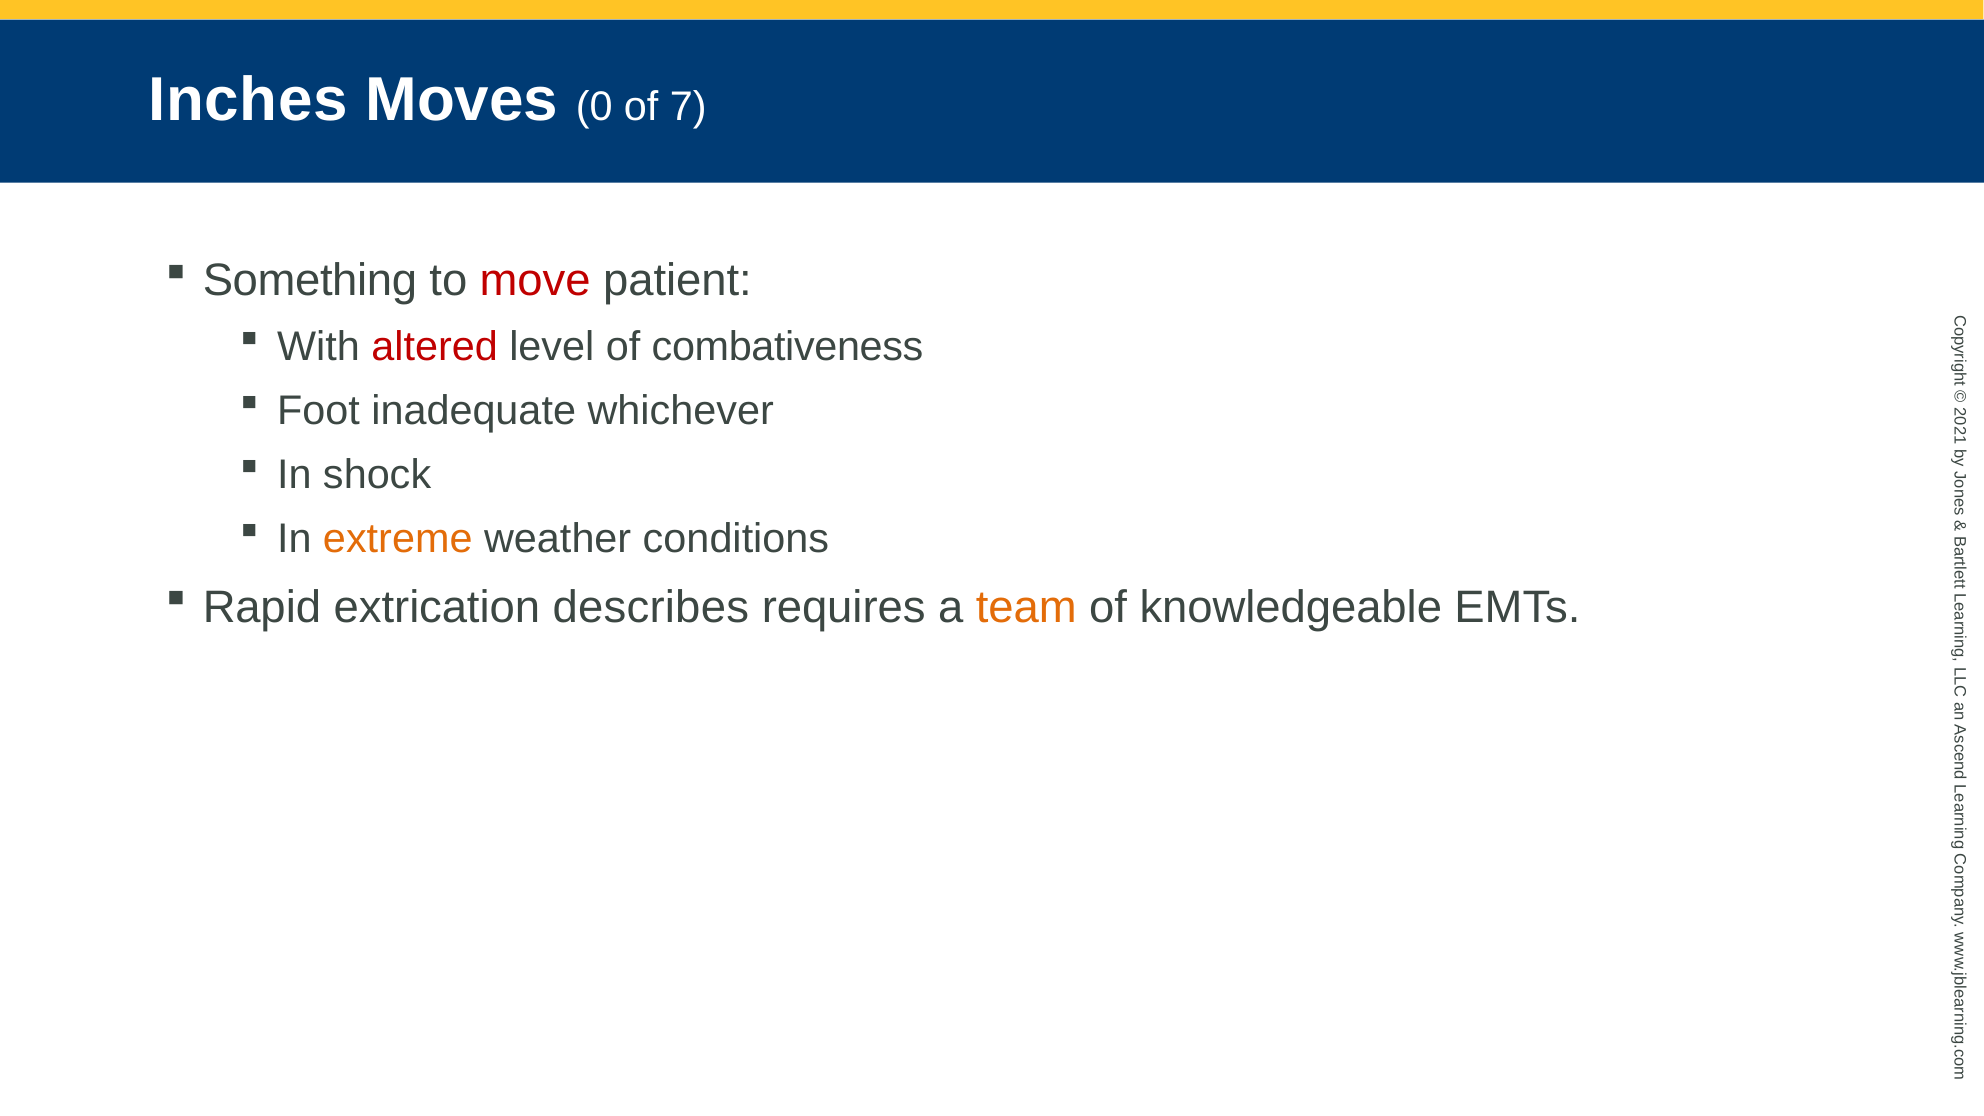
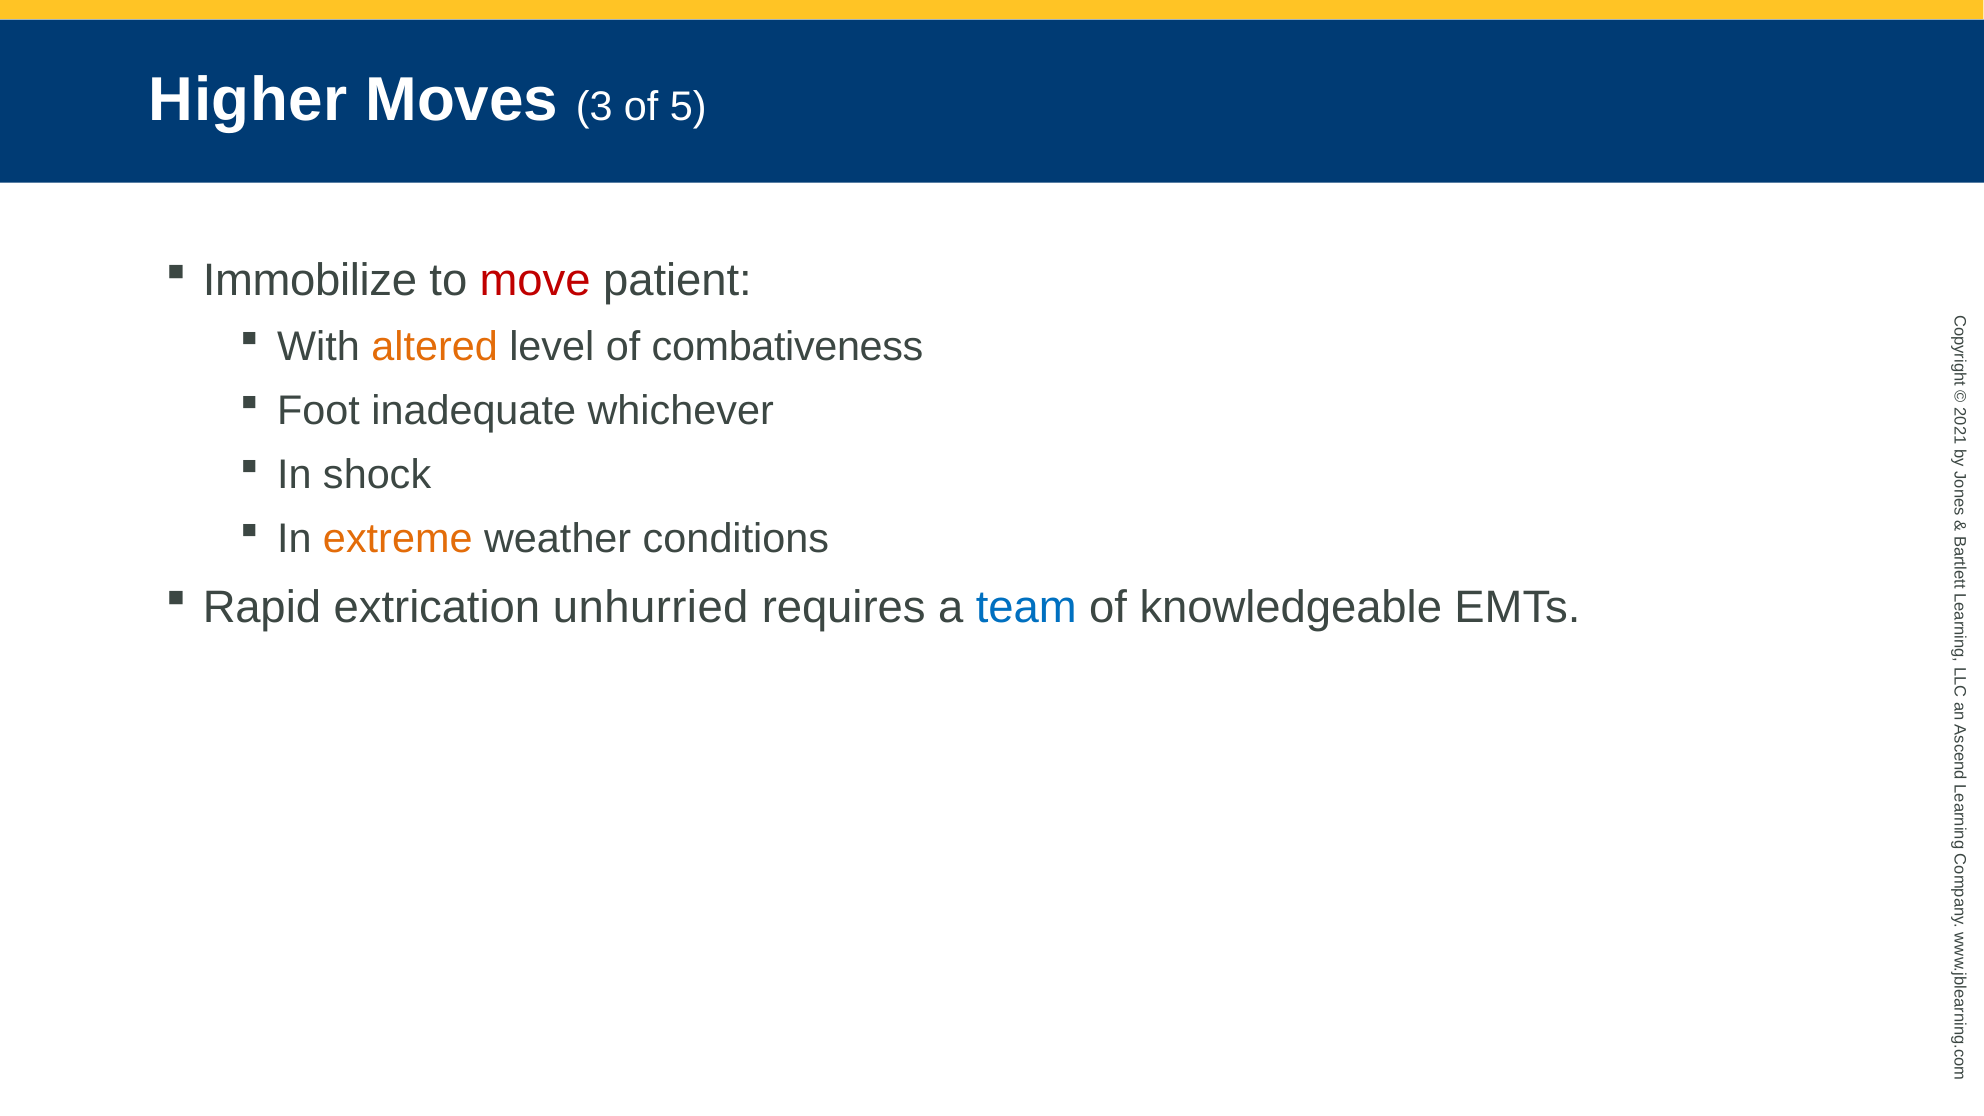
Inches: Inches -> Higher (248, 100)
Moves 0: 0 -> 3 (594, 107)
7: 7 -> 5 (688, 107)
Something: Something -> Immobilize (310, 280)
altered colour: red -> orange (435, 347)
describes: describes -> unhurried (651, 607)
team colour: orange -> blue (1026, 607)
